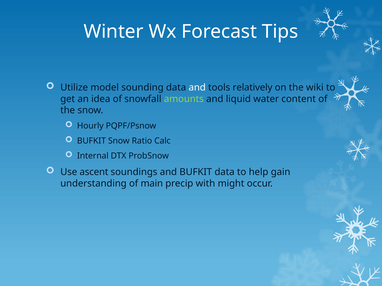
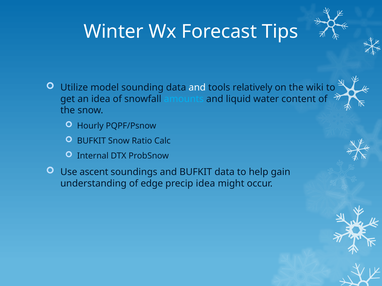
amounts colour: light green -> light blue (184, 99)
main: main -> edge (152, 184)
precip with: with -> idea (205, 184)
